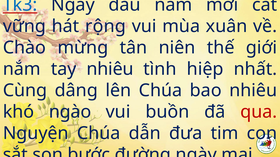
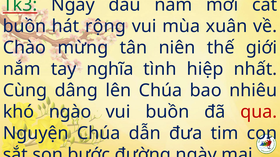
Tk3 colour: blue -> green (20, 5)
vững: vững -> buồn (24, 26)
tay nhiêu: nhiêu -> nghĩa (110, 69)
